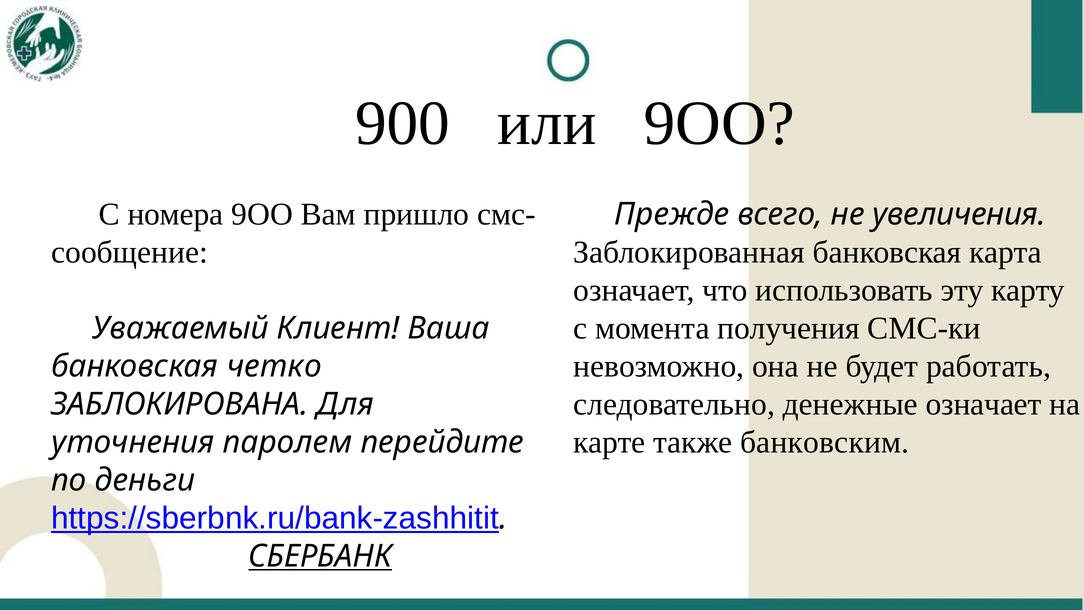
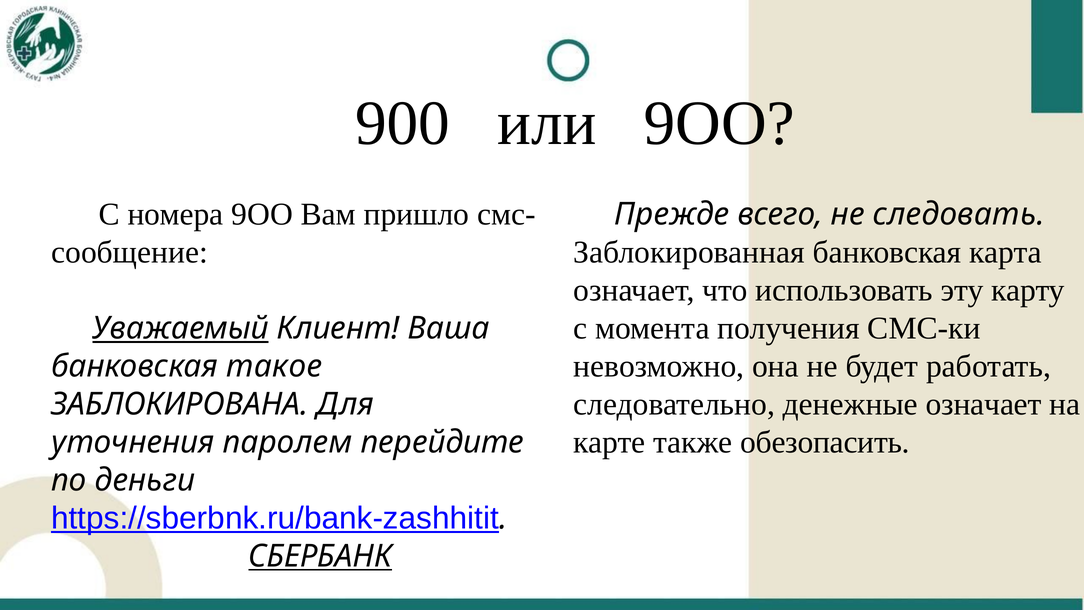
увеличения: увеличения -> следовать (959, 214)
Уважаемый underline: none -> present (181, 328)
четко: четко -> такое (274, 366)
банковским: банковским -> обезопасить (825, 442)
